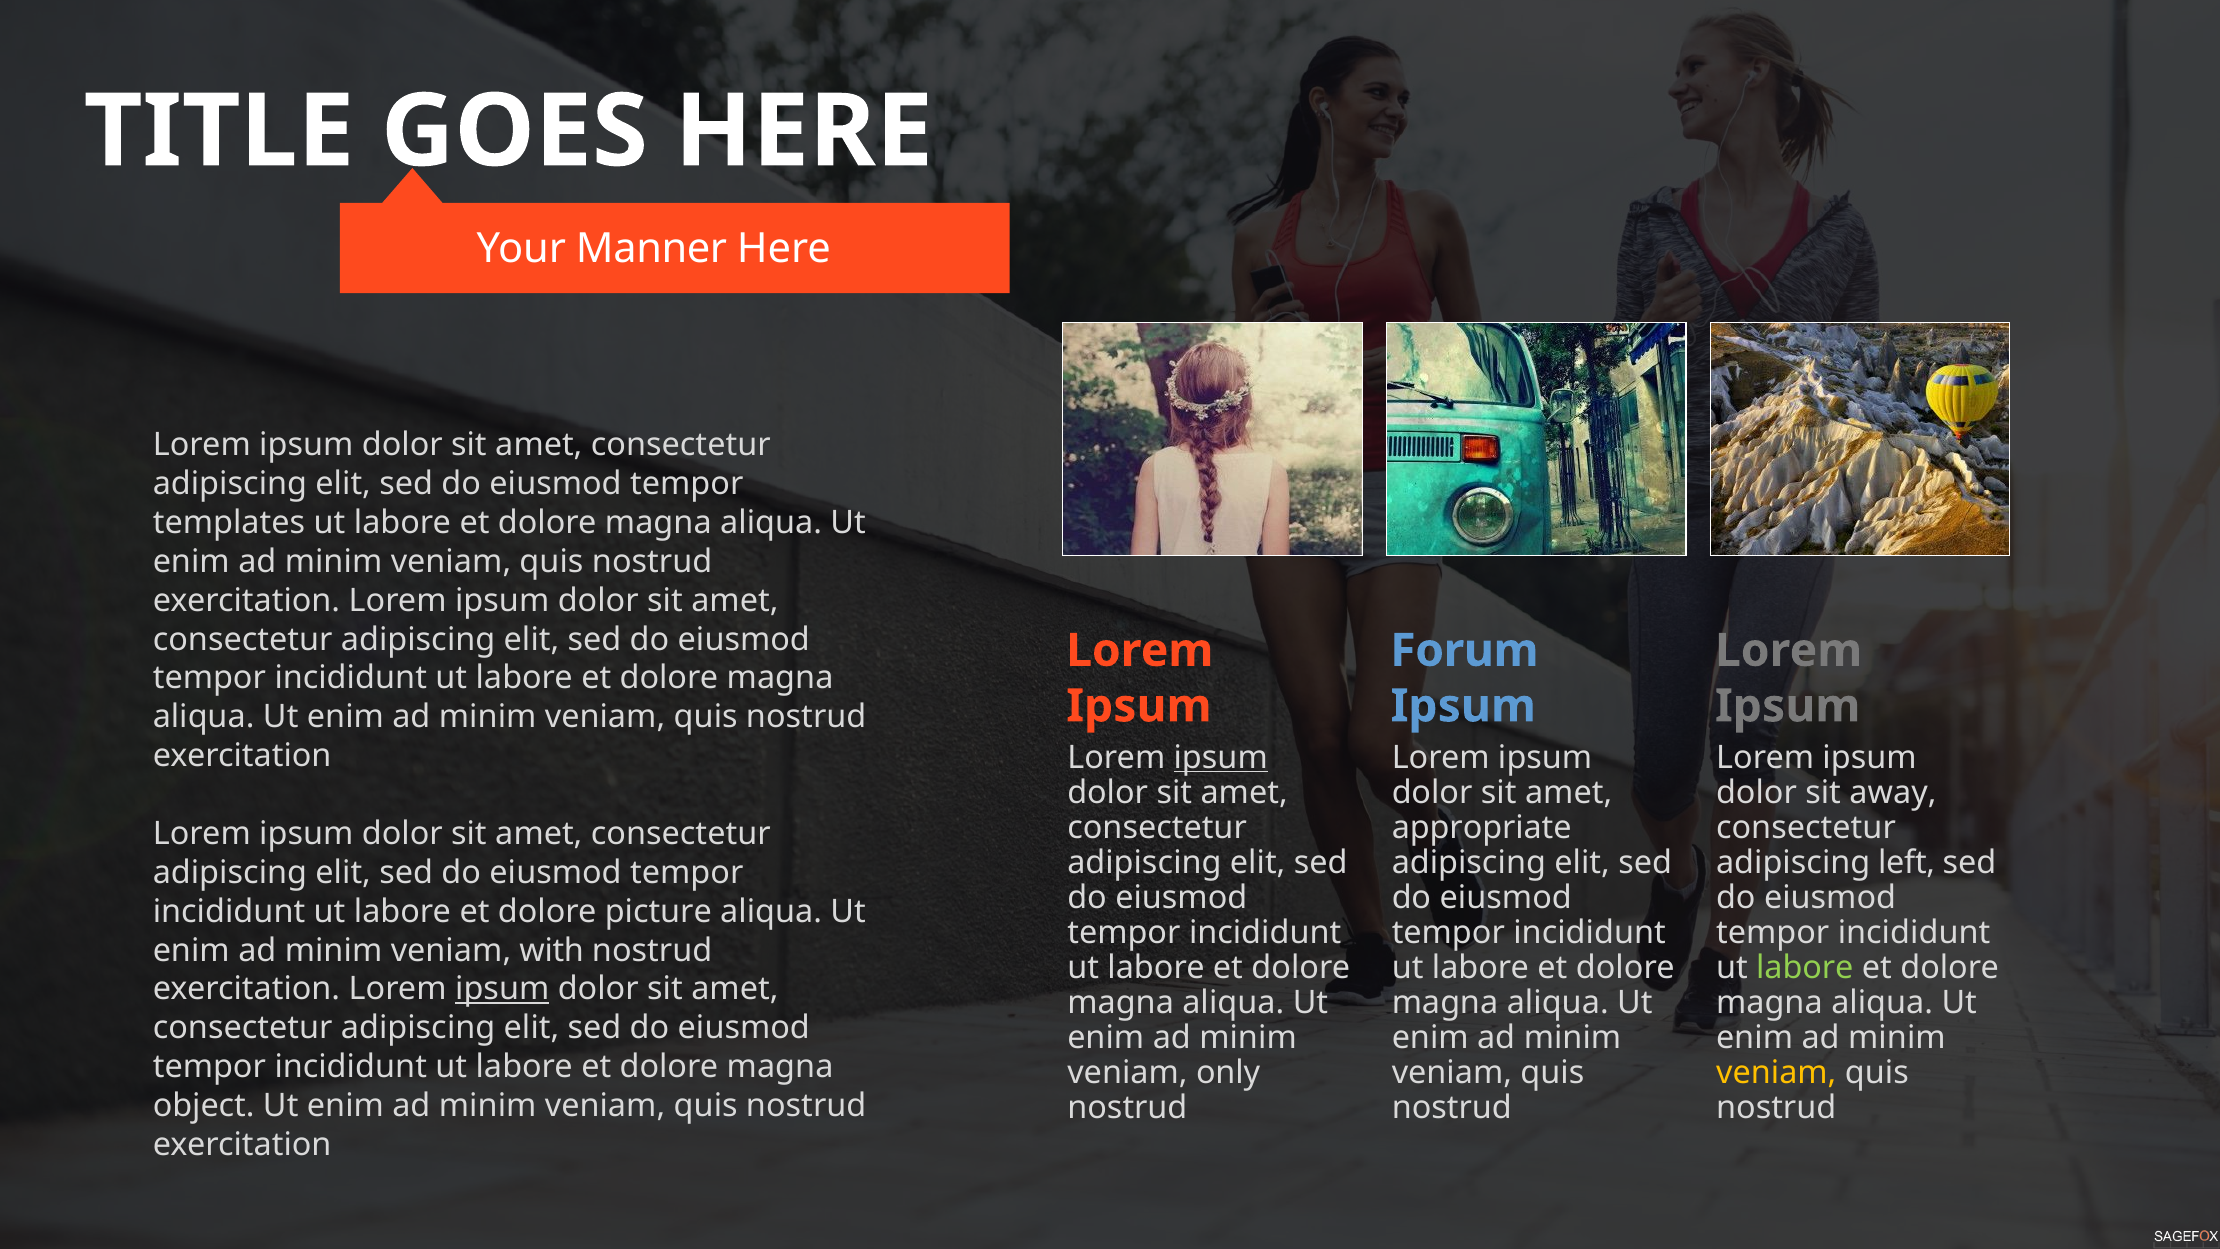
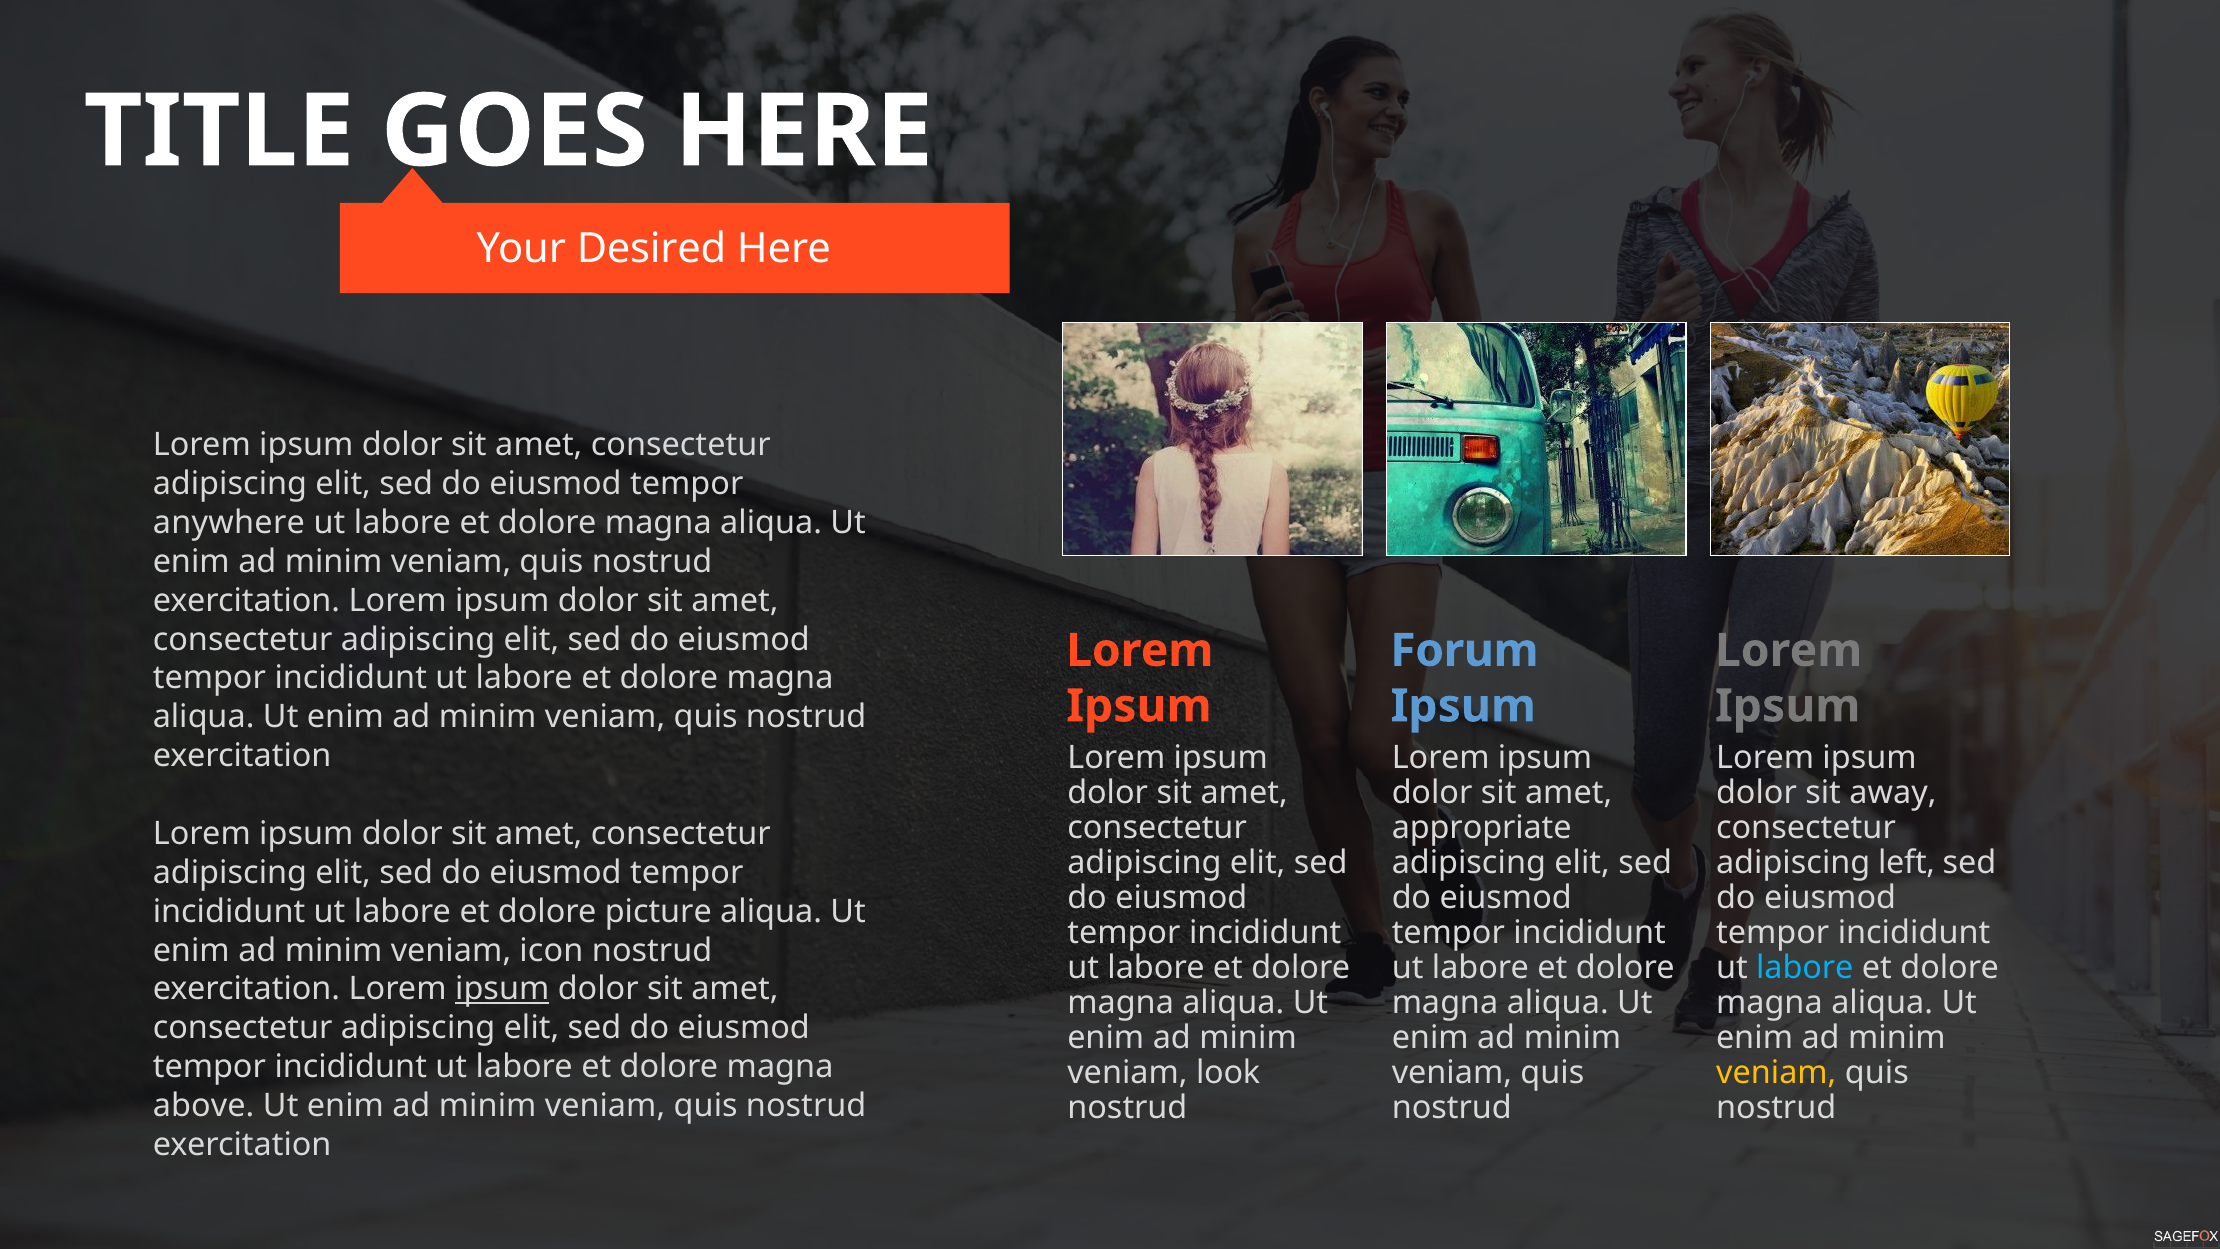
Manner: Manner -> Desired (651, 248)
templates: templates -> anywhere (229, 523)
ipsum underline: present -> none (1221, 757)
with: with -> icon (551, 950)
labore colour: light green -> light blue (1805, 967)
only: only -> look (1228, 1072)
object: object -> above (204, 1106)
